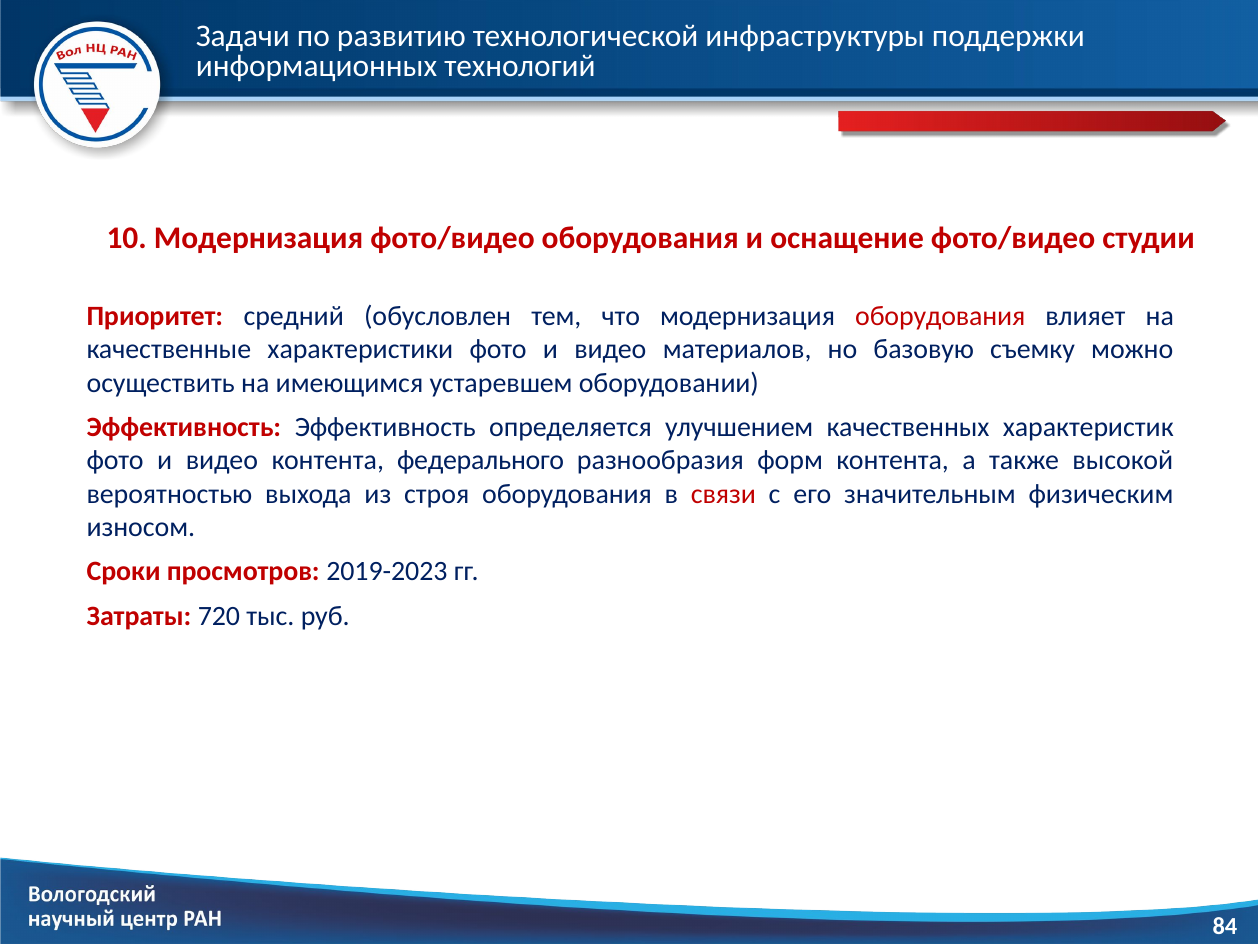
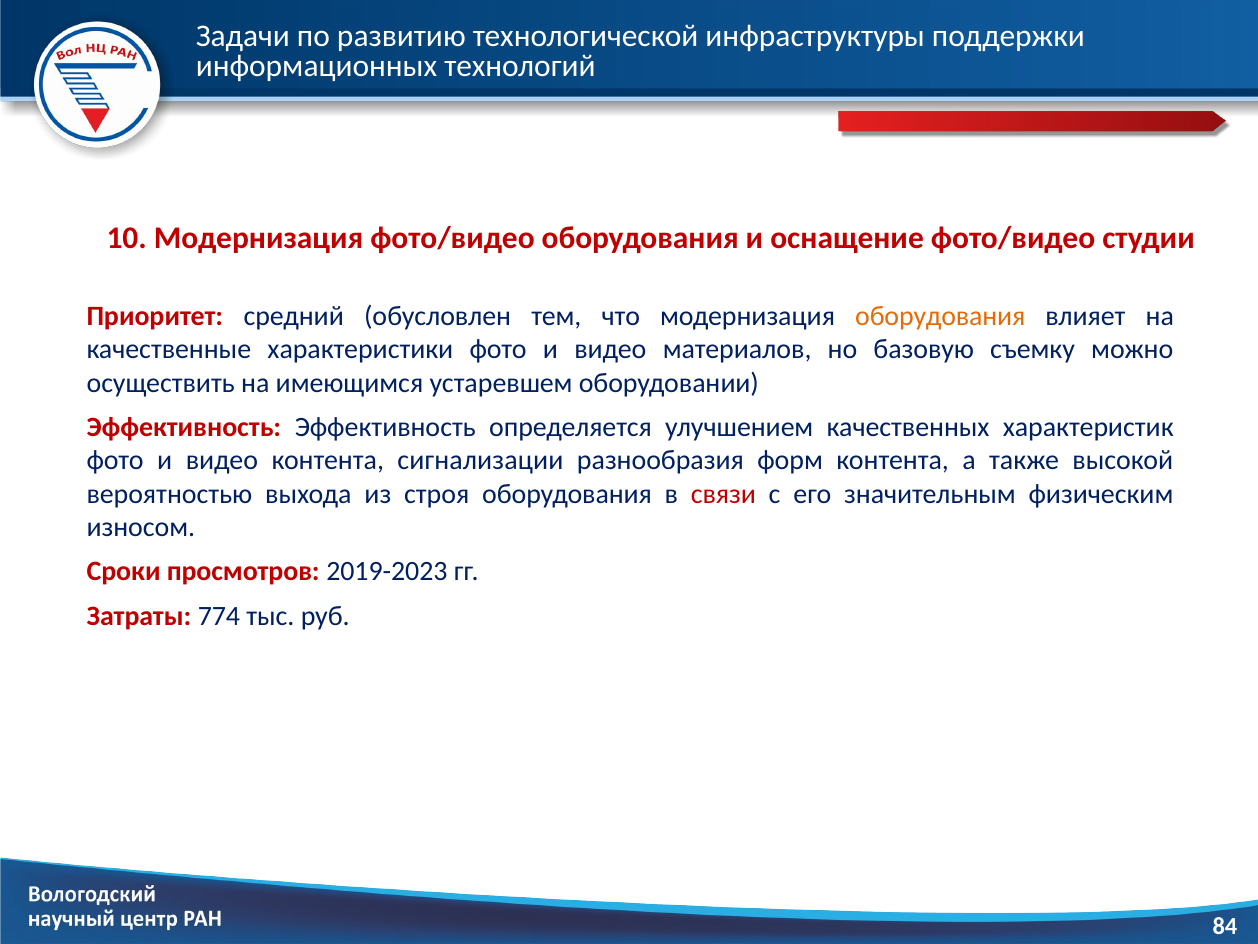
оборудования colour: red -> orange (940, 316)
федерального: федерального -> сигнализации (480, 460)
720: 720 -> 774 (219, 615)
